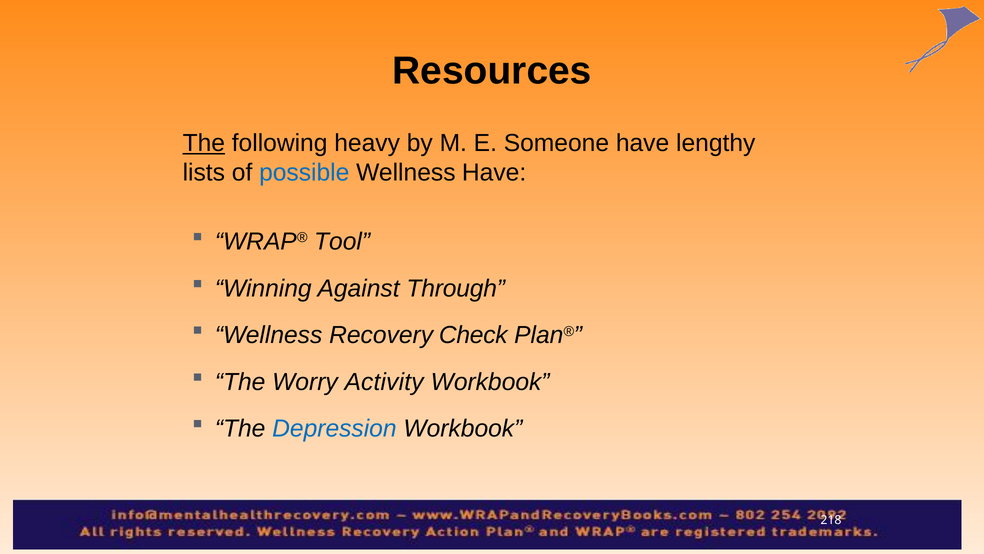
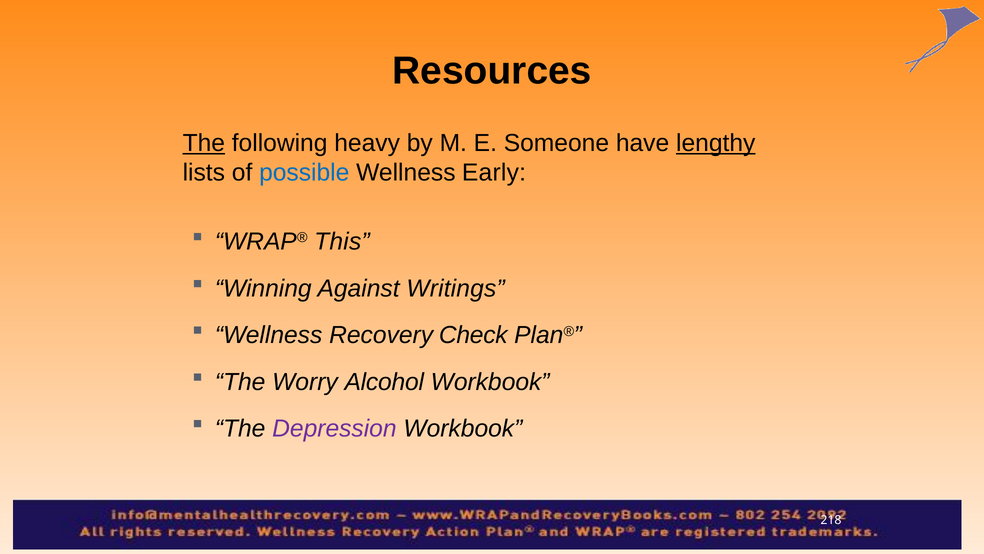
lengthy underline: none -> present (716, 143)
Wellness Have: Have -> Early (494, 173)
Tool: Tool -> This (342, 242)
Through: Through -> Writings (456, 288)
Activity: Activity -> Alcohol (384, 382)
Depression colour: blue -> purple (334, 428)
